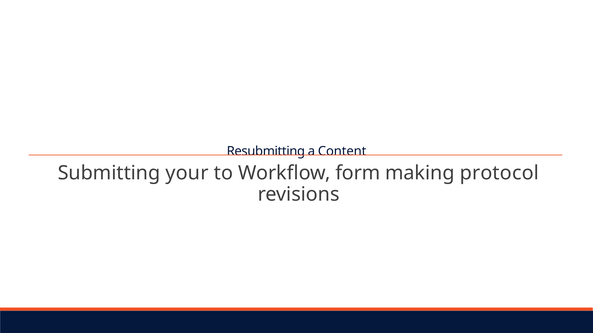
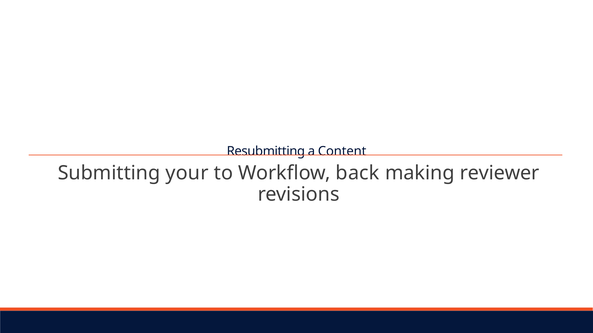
form: form -> back (358, 173)
protocol: protocol -> reviewer (500, 173)
